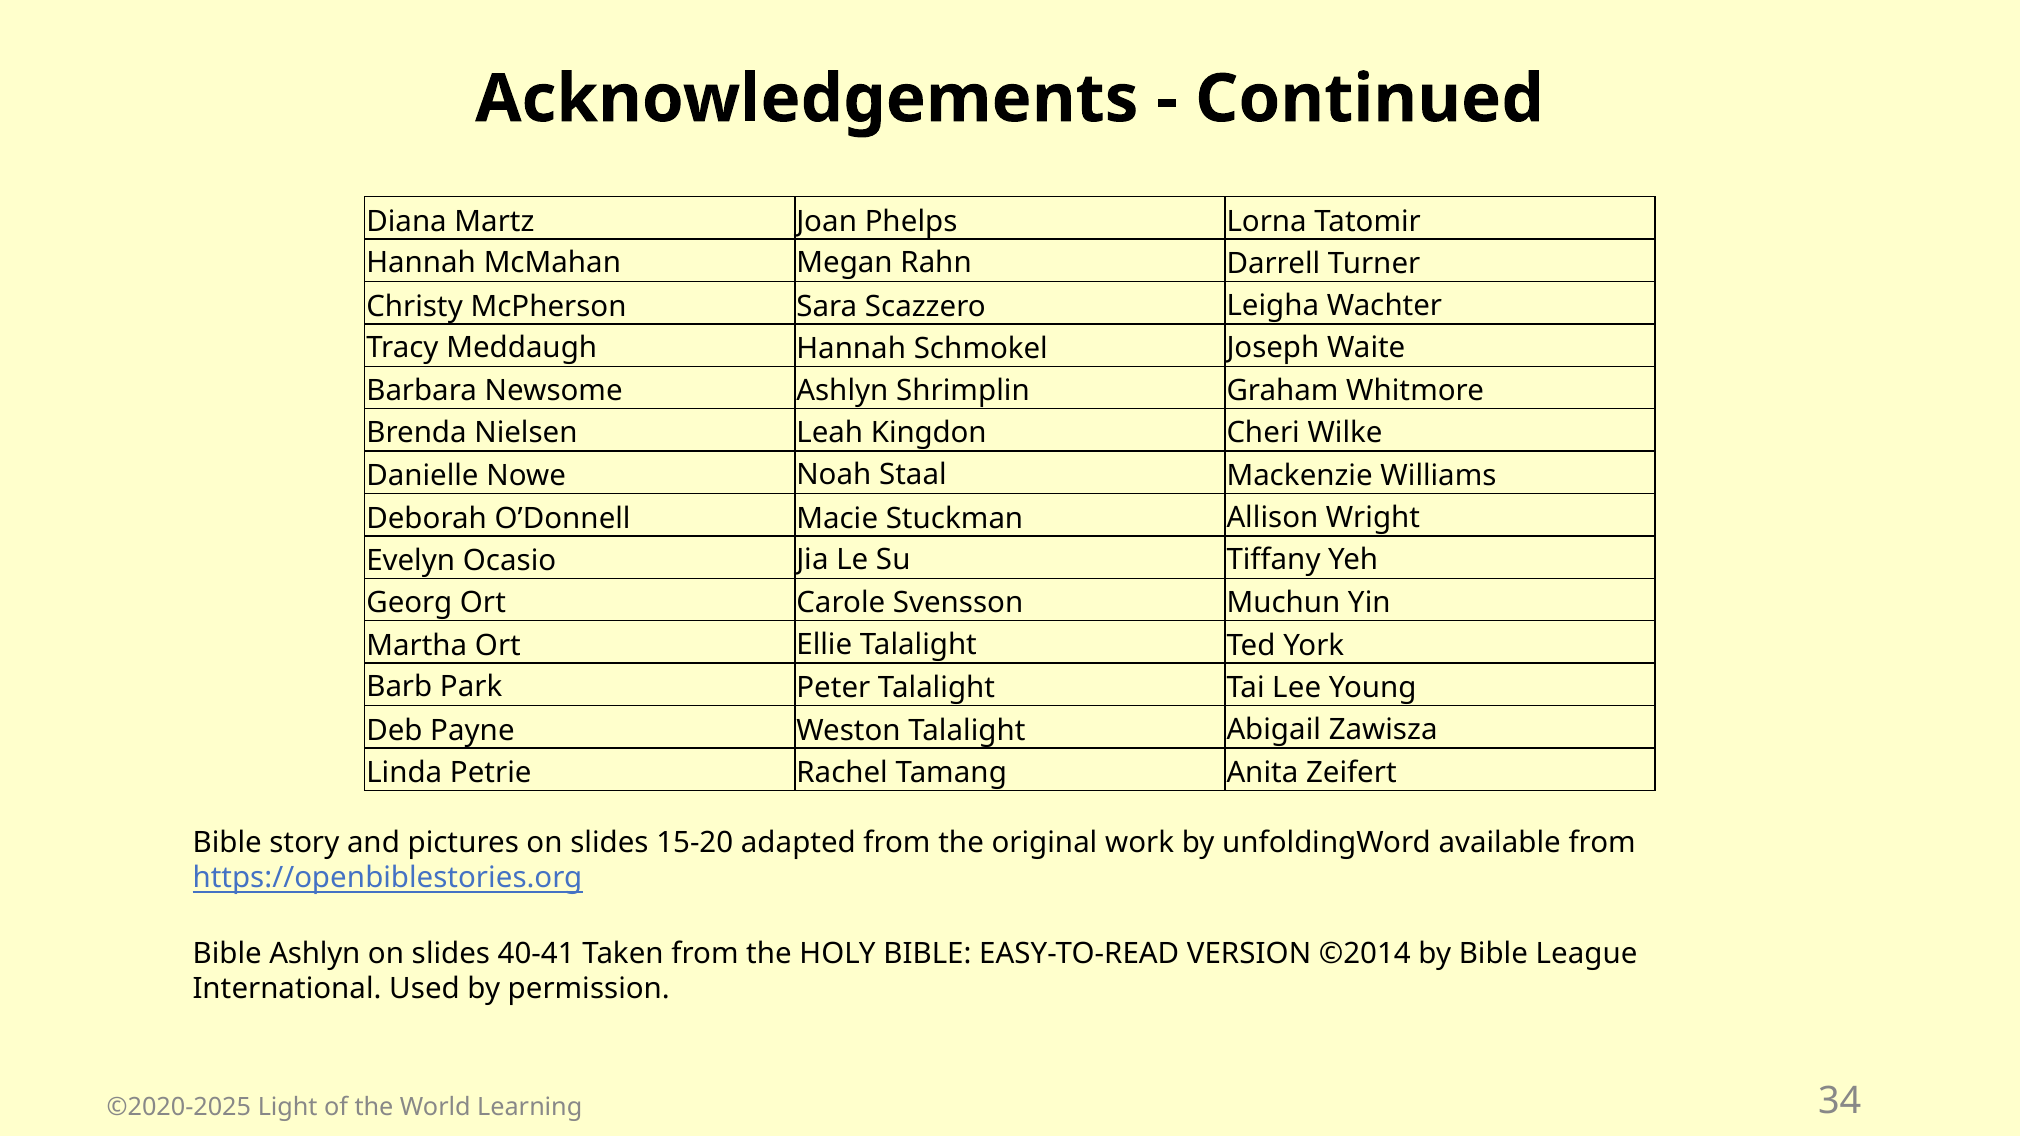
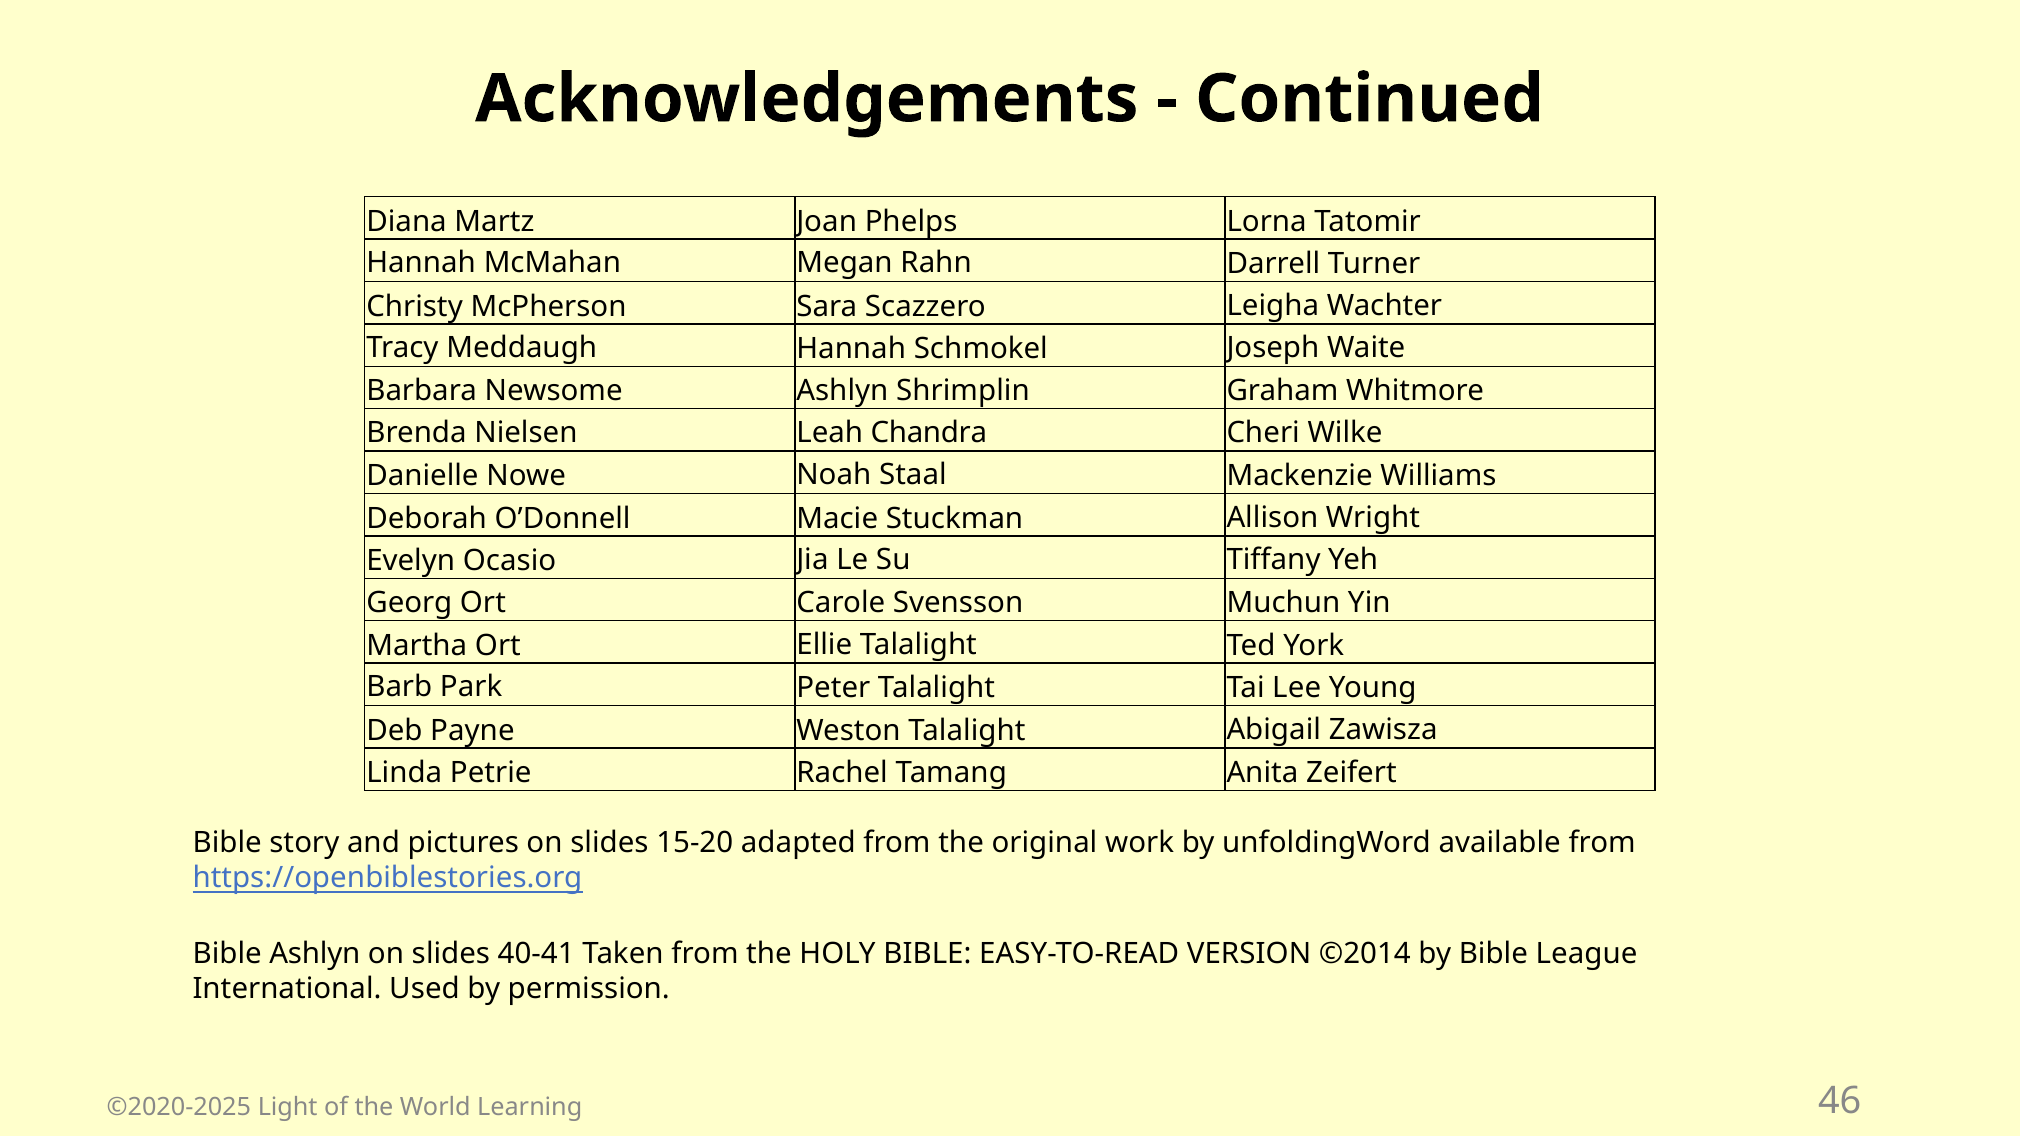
Kingdon: Kingdon -> Chandra (929, 433)
34: 34 -> 46 (1840, 1101)
